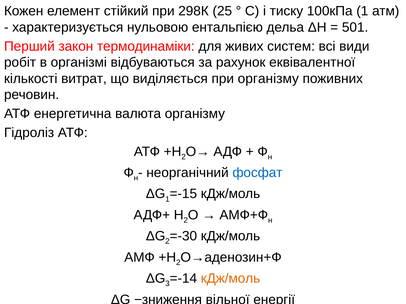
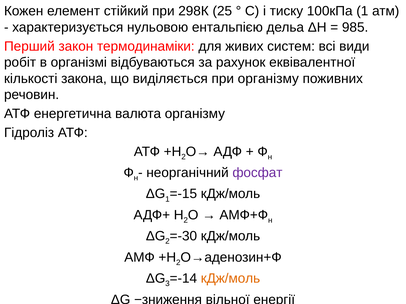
501: 501 -> 985 (355, 27)
витрат: витрат -> закона (84, 79)
фосфат colour: blue -> purple (257, 173)
